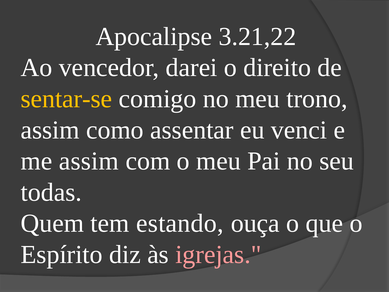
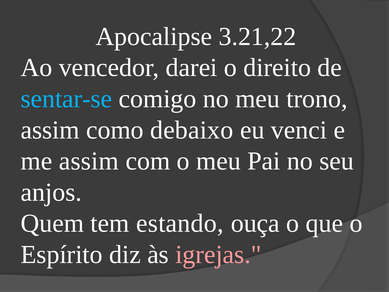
sentar-se colour: yellow -> light blue (66, 99)
assentar: assentar -> debaixo (192, 130)
todas: todas -> anjos (51, 192)
